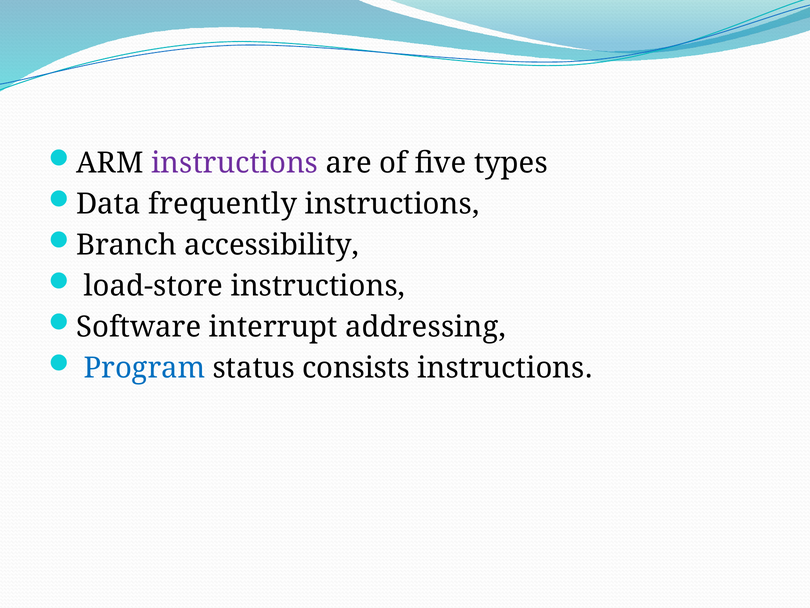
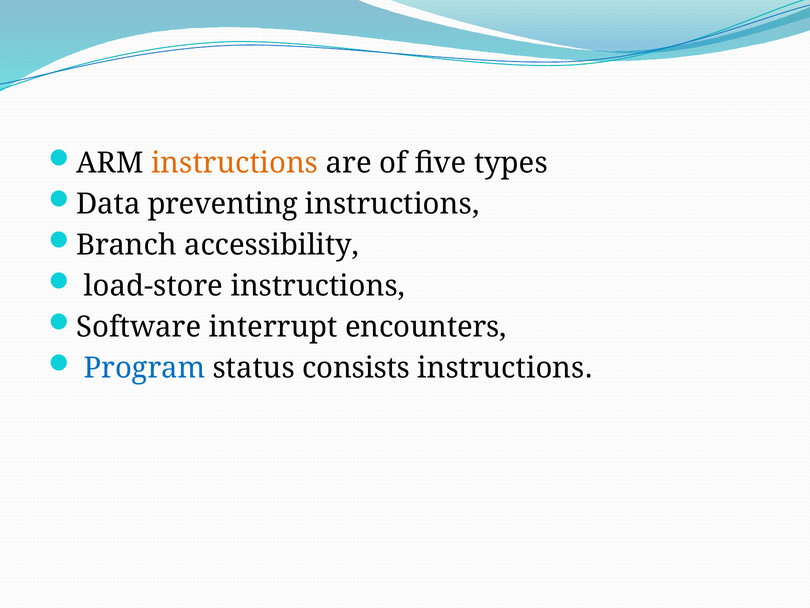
instructions colour: purple -> orange (235, 163)
frequently: frequently -> preventing (223, 204)
addressing: addressing -> encounters (426, 327)
